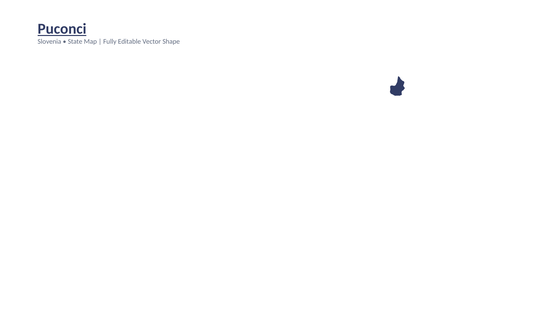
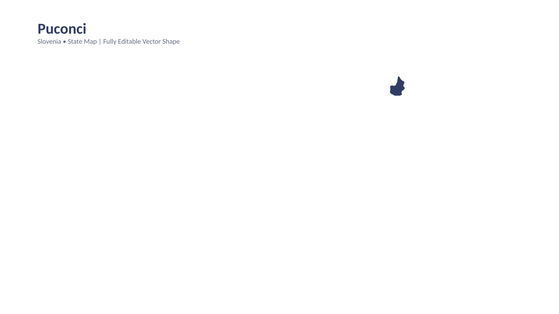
Puconci underline: present -> none (62, 29)
